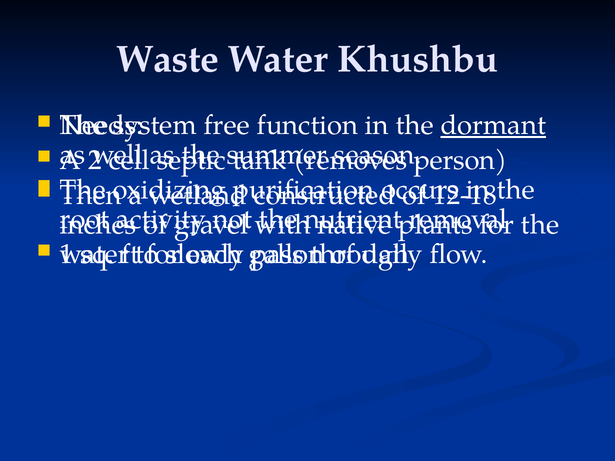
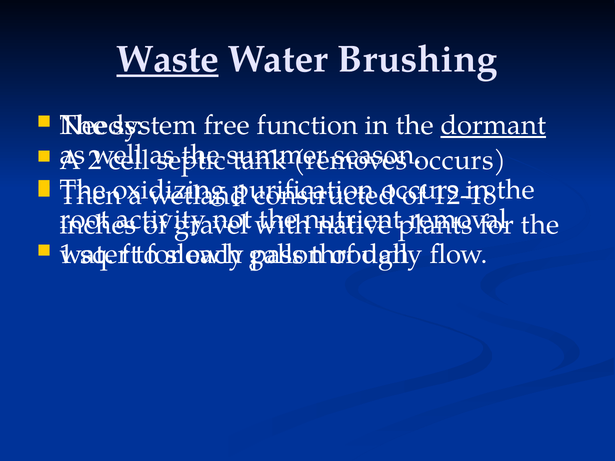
Waste underline: none -> present (168, 60)
Khushbu: Khushbu -> Brushing (418, 60)
person: person -> occurs (460, 160)
